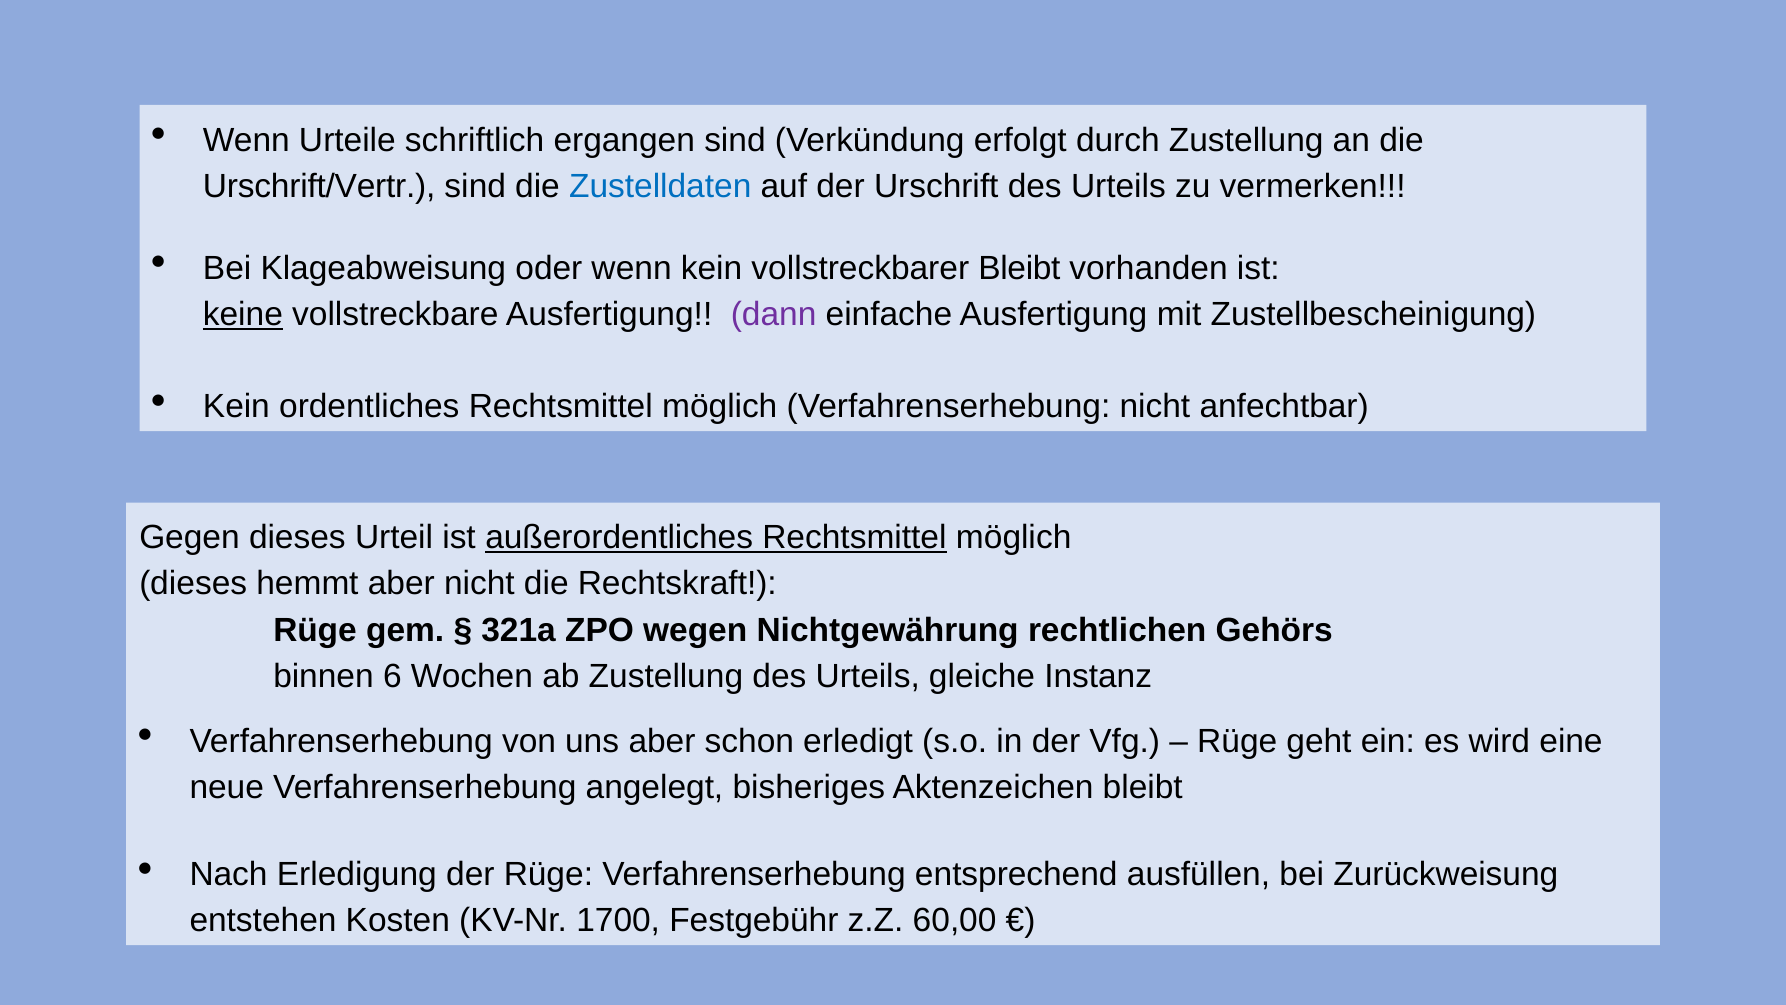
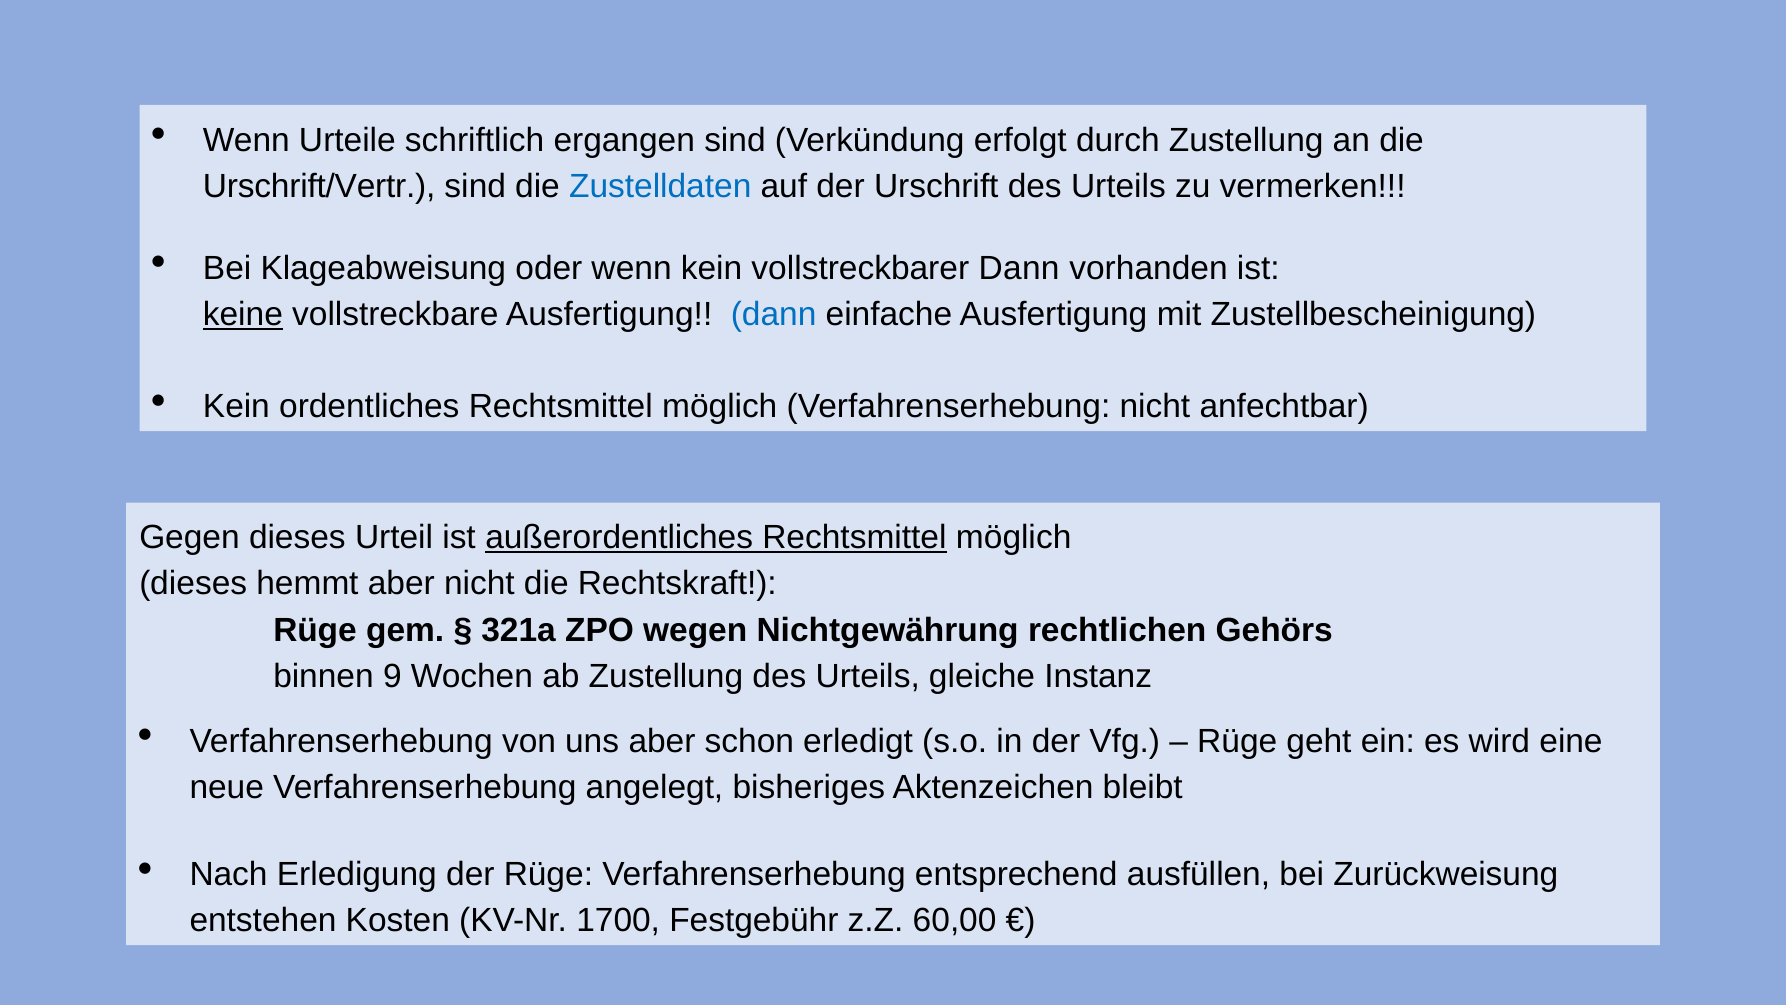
vollstreckbarer Bleibt: Bleibt -> Dann (1019, 268)
dann colour: purple -> blue (774, 314)
6: 6 -> 9 (392, 676)
